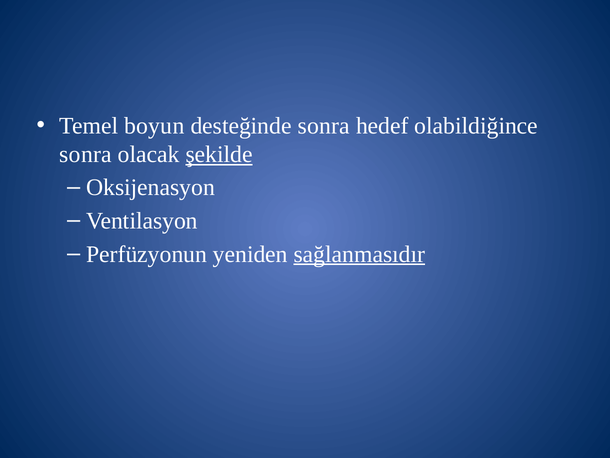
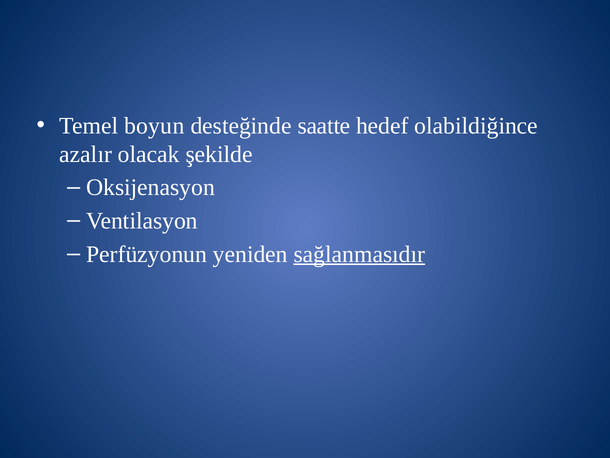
desteğinde sonra: sonra -> saatte (324, 126)
sonra: sonra -> azalır (86, 154)
şekilde underline: present -> none (219, 154)
